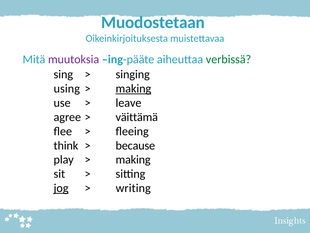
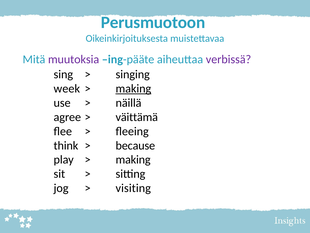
Muodostetaan: Muodostetaan -> Perusmuotoon (153, 22)
verbissä colour: green -> purple (229, 59)
using: using -> week (67, 89)
leave: leave -> näillä (129, 103)
jog underline: present -> none (61, 188)
writing: writing -> visiting (133, 188)
